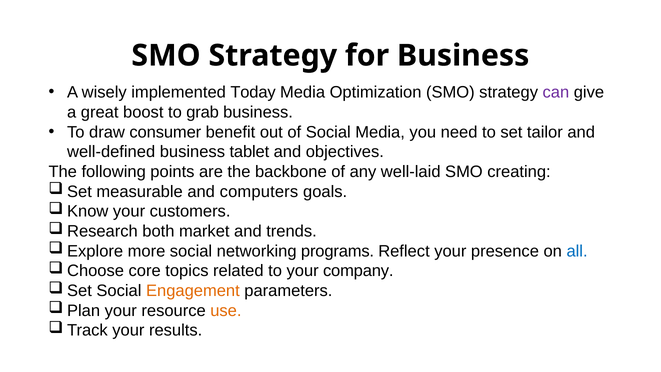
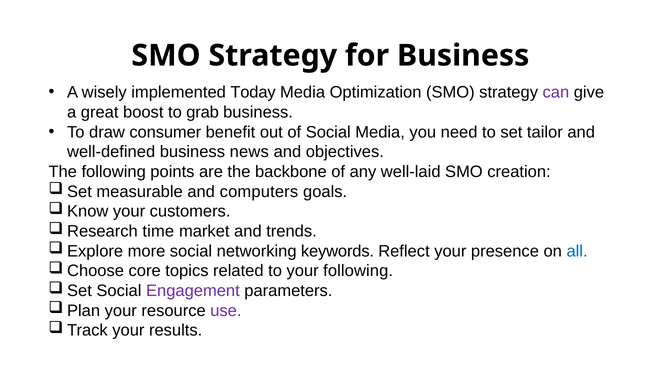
tablet: tablet -> news (249, 152)
creating: creating -> creation (519, 172)
both: both -> time (158, 231)
programs: programs -> keywords (338, 251)
your company: company -> following (358, 271)
Engagement colour: orange -> purple (193, 291)
use colour: orange -> purple (226, 311)
